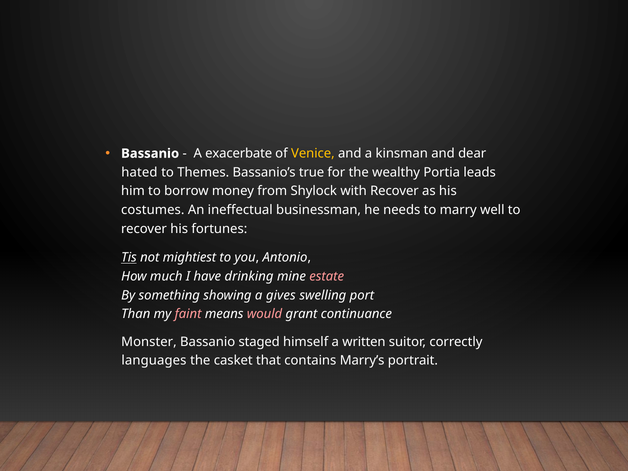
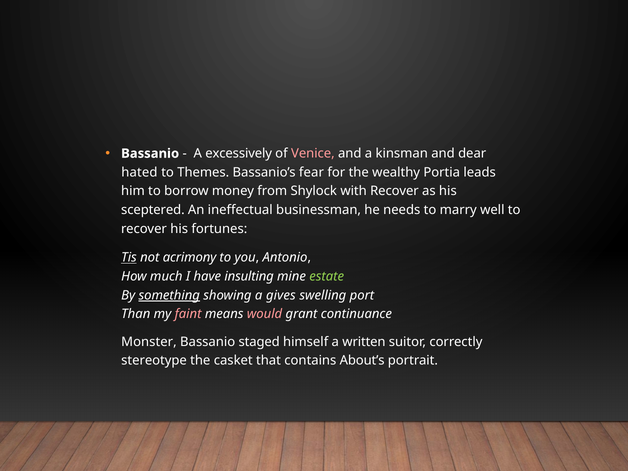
exacerbate: exacerbate -> excessively (239, 153)
Venice colour: yellow -> pink (313, 153)
true: true -> fear (311, 172)
costumes: costumes -> sceptered (153, 210)
mightiest: mightiest -> acrimony (190, 258)
drinking: drinking -> insulting (249, 276)
estate colour: pink -> light green (327, 276)
something underline: none -> present (169, 295)
languages: languages -> stereotype (154, 361)
Marry’s: Marry’s -> About’s (362, 361)
